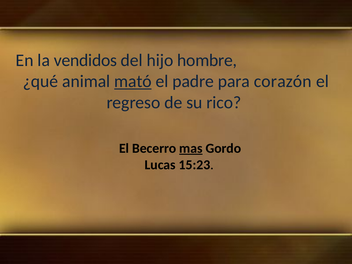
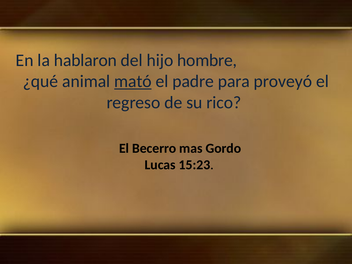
vendidos: vendidos -> hablaron (85, 60)
corazón: corazón -> proveyó (283, 81)
mas underline: present -> none (191, 148)
